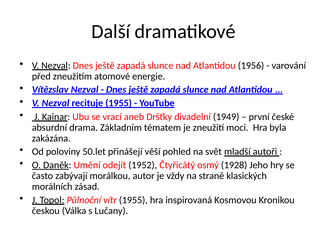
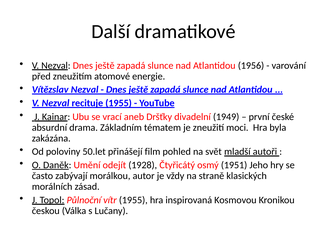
věší: věší -> film (153, 152)
1952: 1952 -> 1928 (143, 165)
1928: 1928 -> 1951 (234, 165)
